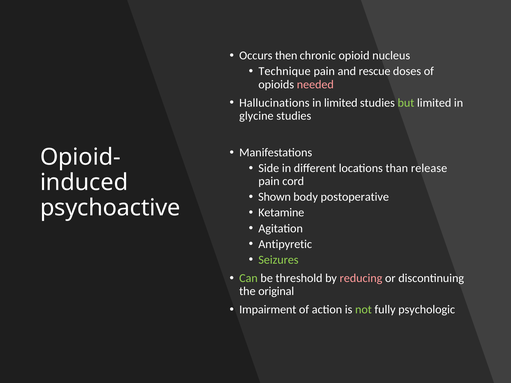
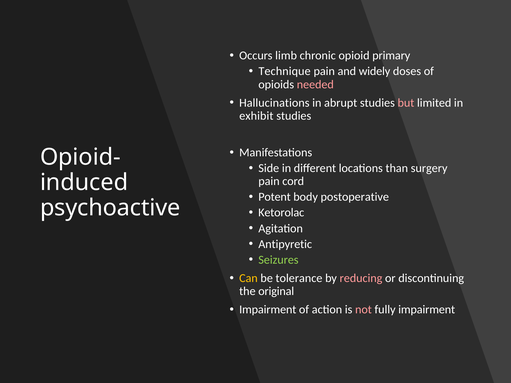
then: then -> limb (286, 56)
nucleus: nucleus -> primary (391, 56)
rescue: rescue -> widely (375, 71)
in limited: limited -> abrupt (341, 103)
but colour: light green -> pink (406, 103)
glycine: glycine -> exhibit (256, 116)
release: release -> surgery (429, 168)
Shown: Shown -> Potent (275, 197)
Ketamine: Ketamine -> Ketorolac (281, 213)
Can colour: light green -> yellow (248, 278)
threshold: threshold -> tolerance (299, 278)
not colour: light green -> pink (363, 310)
fully psychologic: psychologic -> impairment (427, 310)
